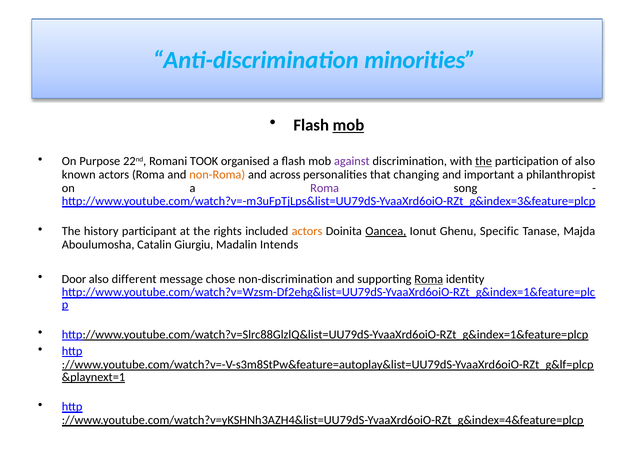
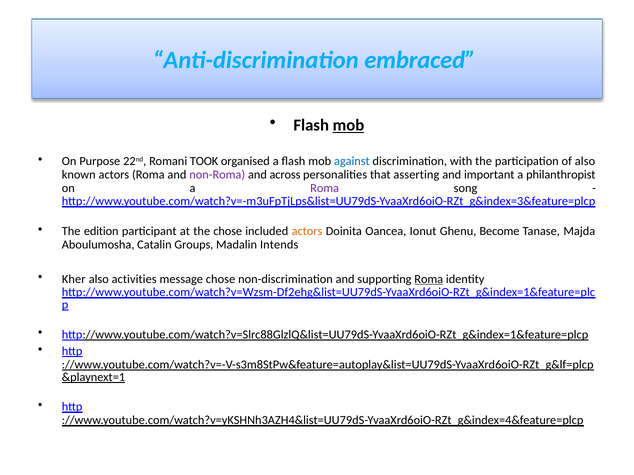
minorities: minorities -> embraced (420, 60)
against colour: purple -> blue (352, 162)
the underline: present -> none (484, 162)
non-Roma colour: orange -> purple (217, 175)
changing: changing -> asserting (416, 175)
history: history -> edition (101, 232)
the rights: rights -> chose (228, 232)
Oancea underline: present -> none (386, 232)
Specific: Specific -> Become (499, 232)
Giurgiu: Giurgiu -> Groups (194, 245)
Door: Door -> Kher (74, 279)
different: different -> activities (134, 279)
